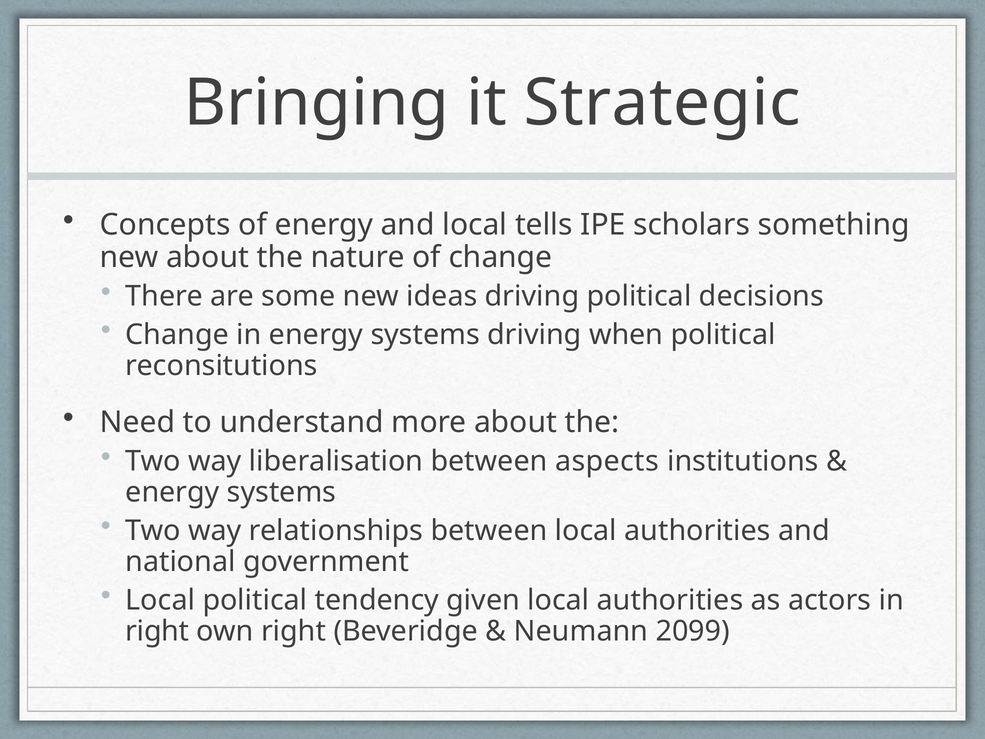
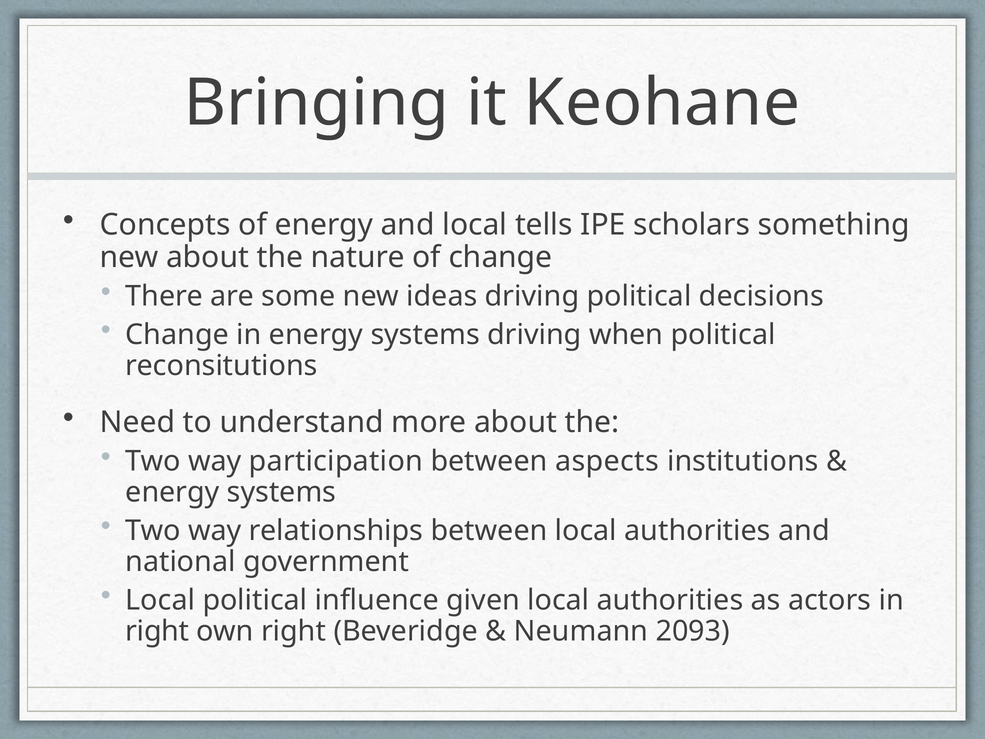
Strategic: Strategic -> Keohane (662, 103)
liberalisation: liberalisation -> participation (336, 461)
tendency: tendency -> influence (377, 600)
2099: 2099 -> 2093 (693, 631)
